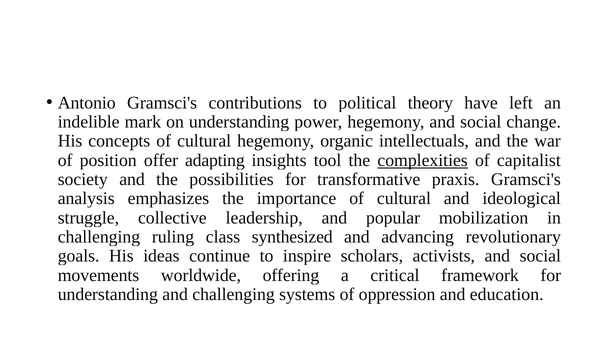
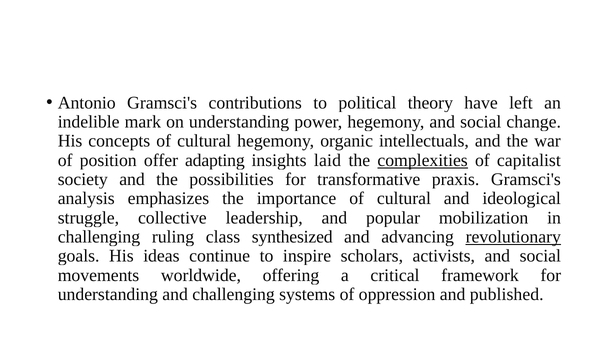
tool: tool -> laid (327, 160)
revolutionary underline: none -> present (513, 237)
education: education -> published (507, 294)
